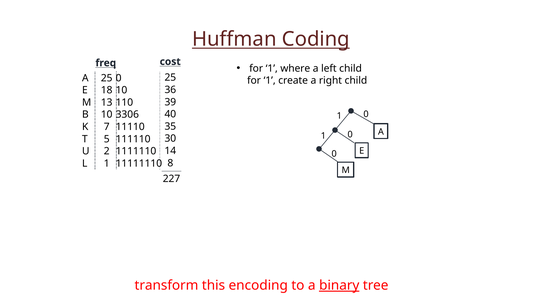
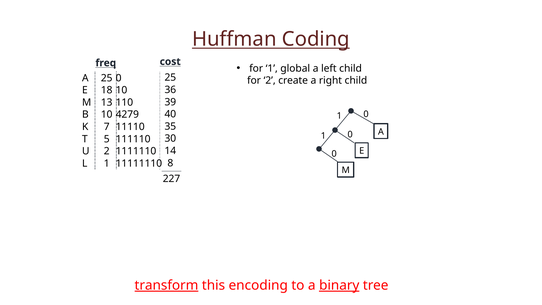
where: where -> global (295, 68)
1: 1 -> 2 (270, 81)
3306: 3306 -> 4279 (127, 115)
transform underline: none -> present (166, 285)
